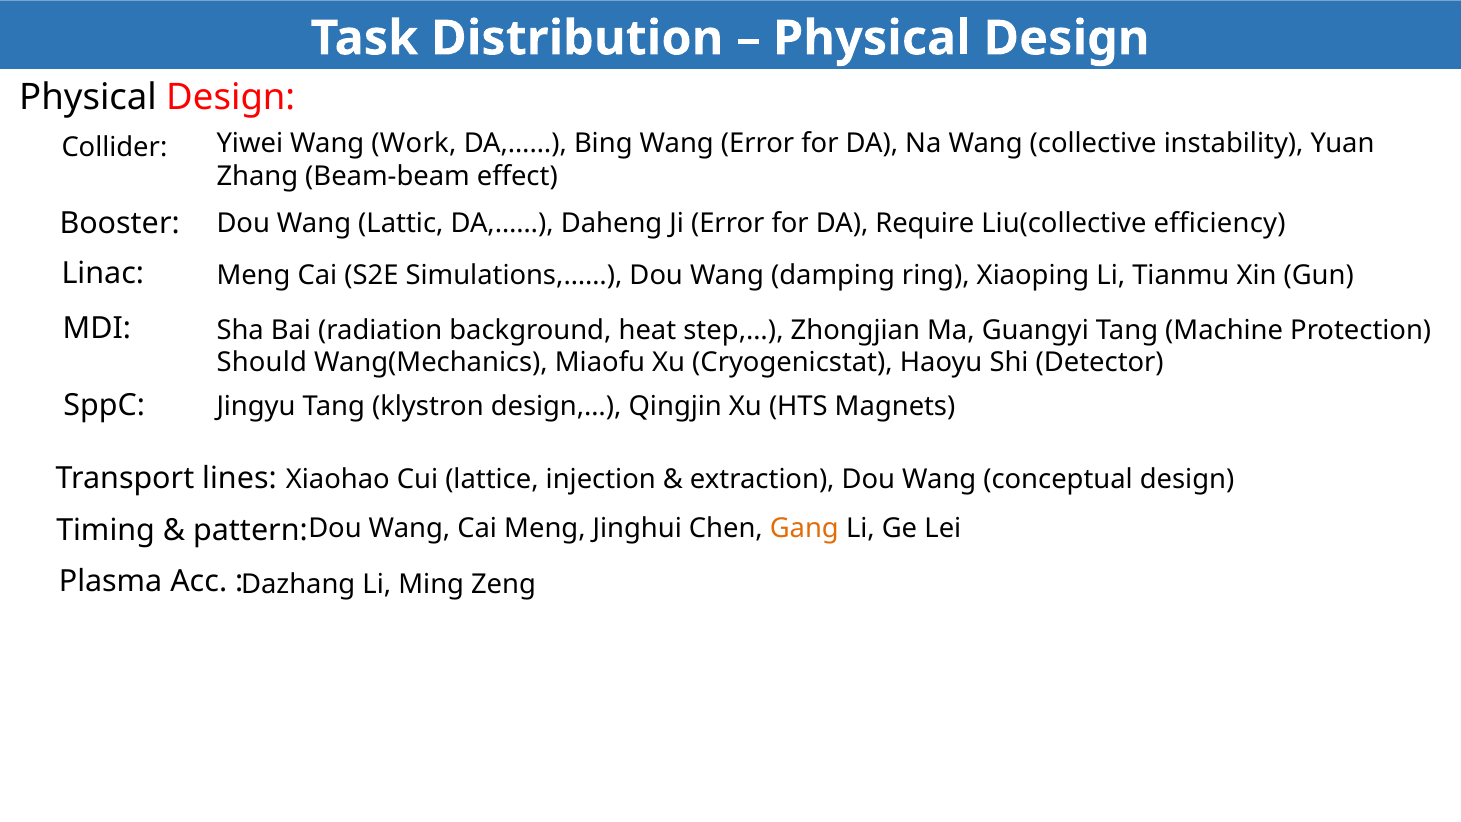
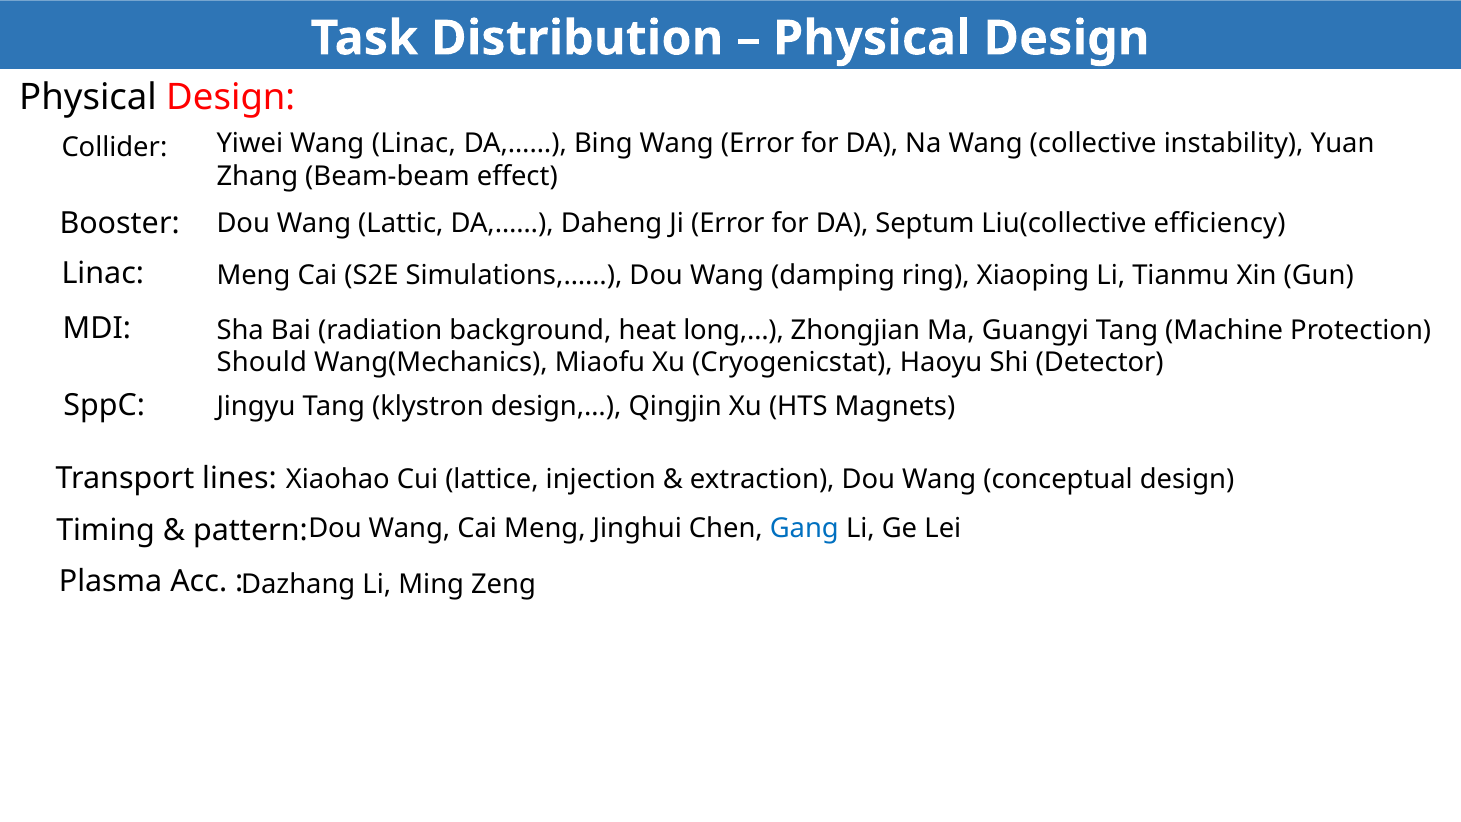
Wang Work: Work -> Linac (414, 144)
Require: Require -> Septum (925, 224)
step,…: step,… -> long,… (734, 330)
Gang colour: orange -> blue (804, 528)
